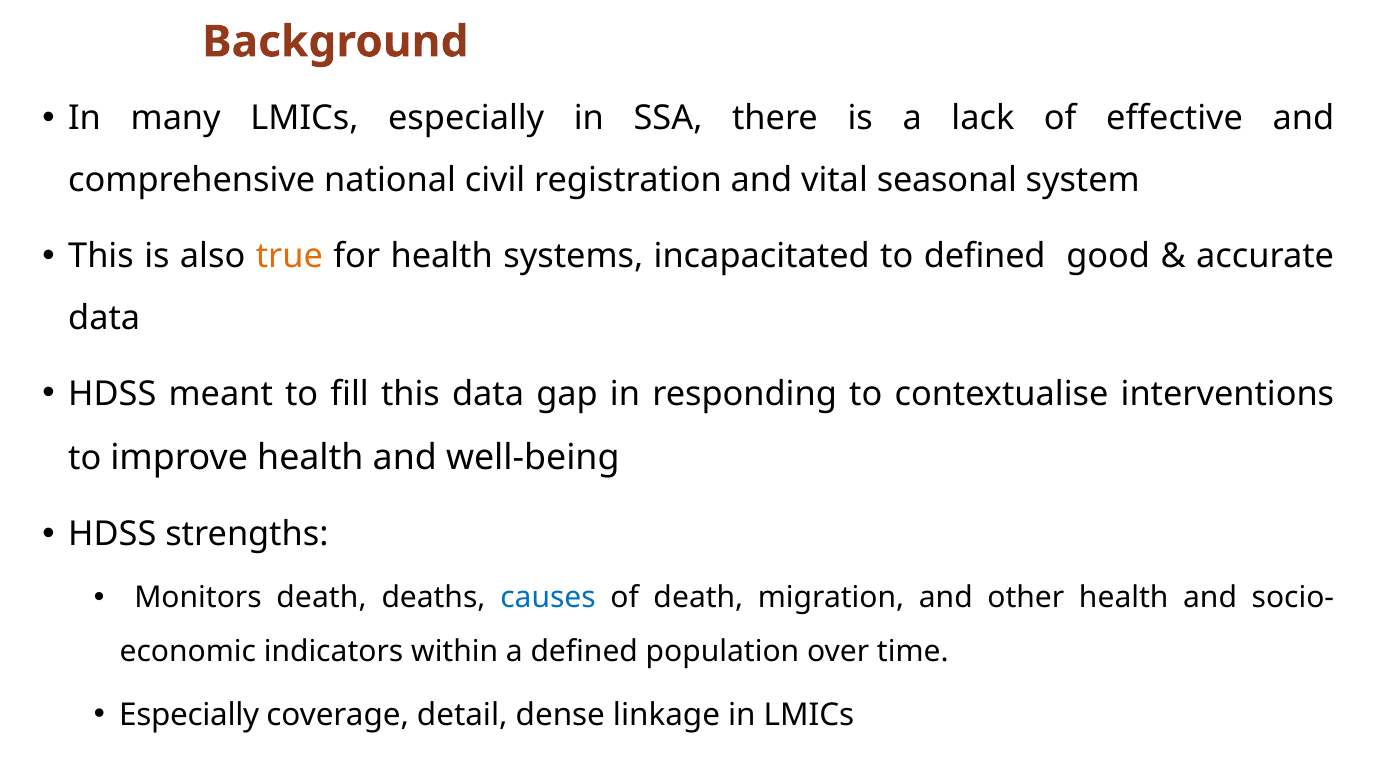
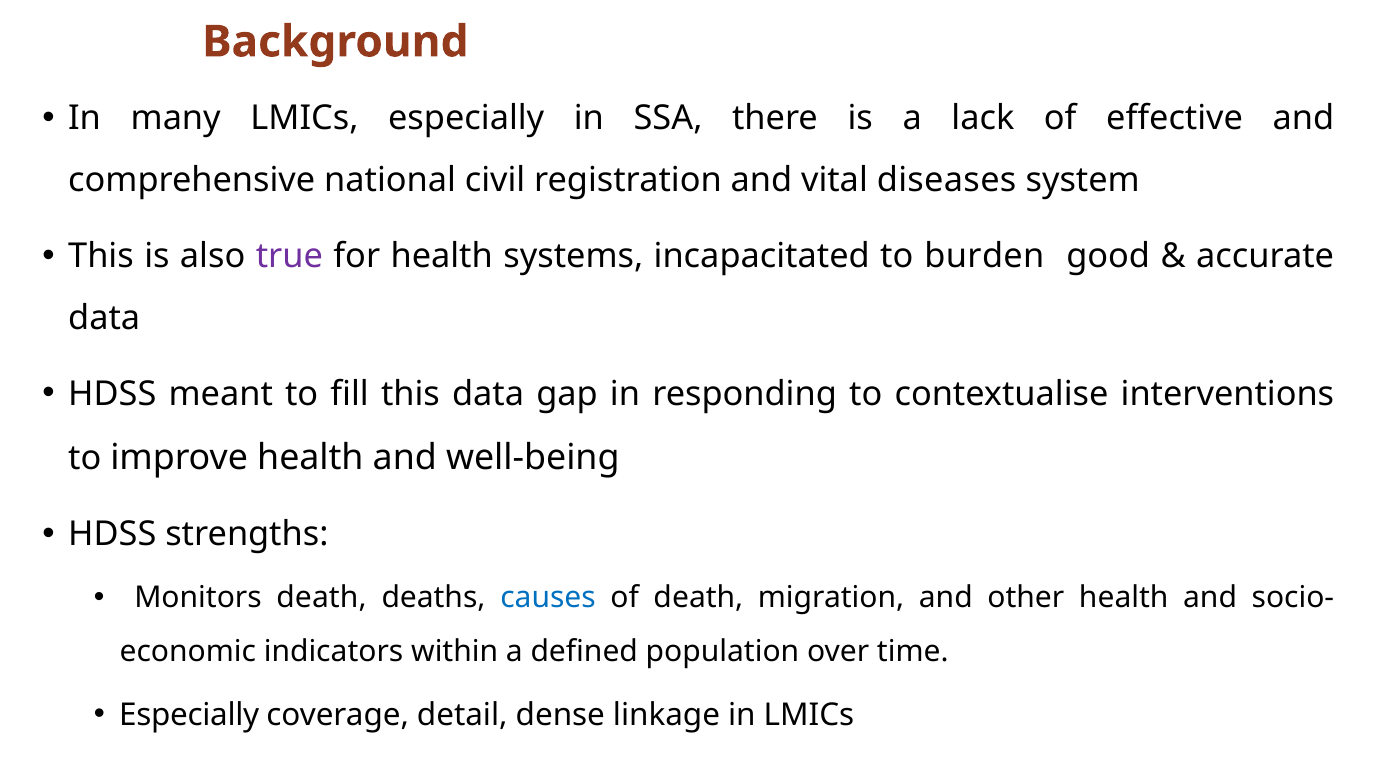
seasonal: seasonal -> diseases (947, 180)
true colour: orange -> purple (289, 257)
to defined: defined -> burden (984, 257)
